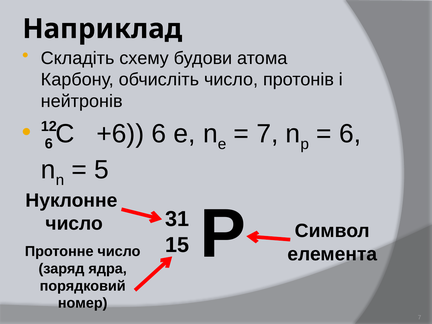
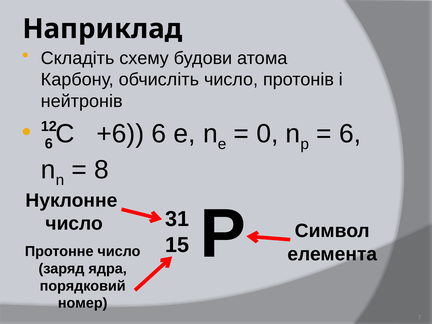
7: 7 -> 0 (267, 134)
5: 5 -> 8 (102, 170)
